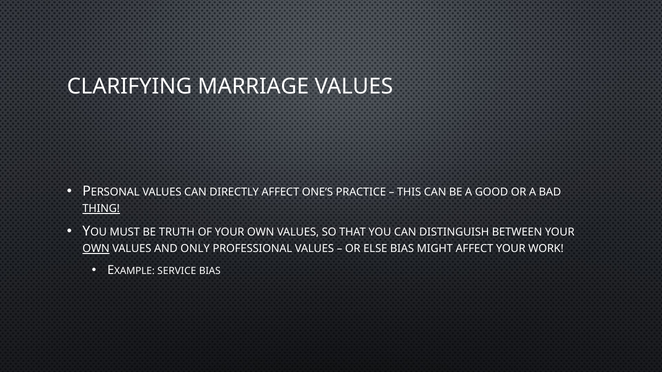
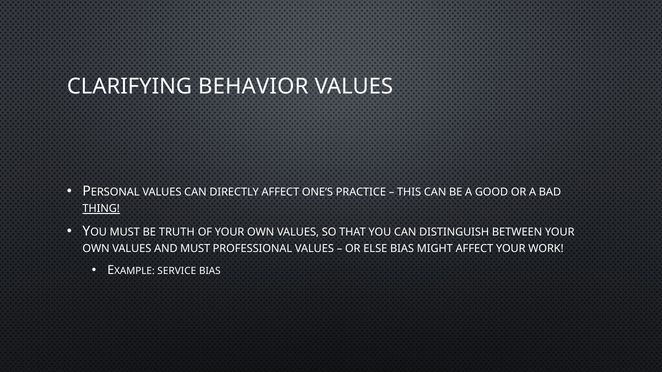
MARRIAGE: MARRIAGE -> BEHAVIOR (253, 86)
OWN underline: present -> none (96, 249)
AND ONLY: ONLY -> MUST (195, 249)
